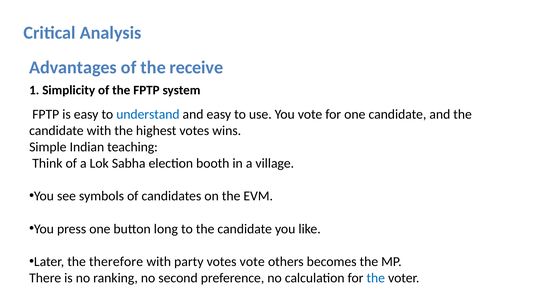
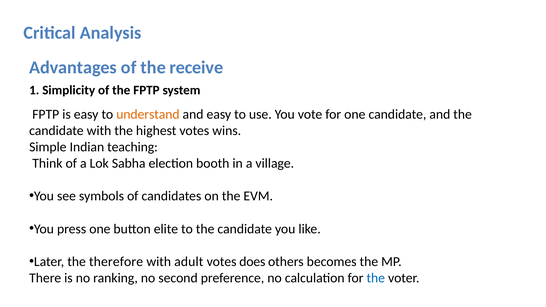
understand colour: blue -> orange (148, 114)
long: long -> elite (166, 229)
party: party -> adult (189, 262)
votes vote: vote -> does (252, 262)
